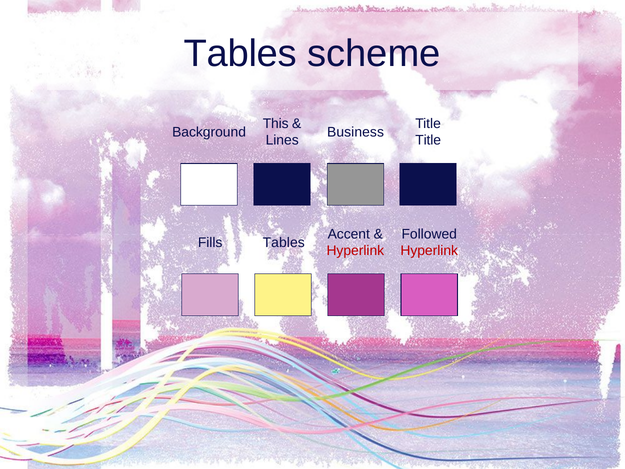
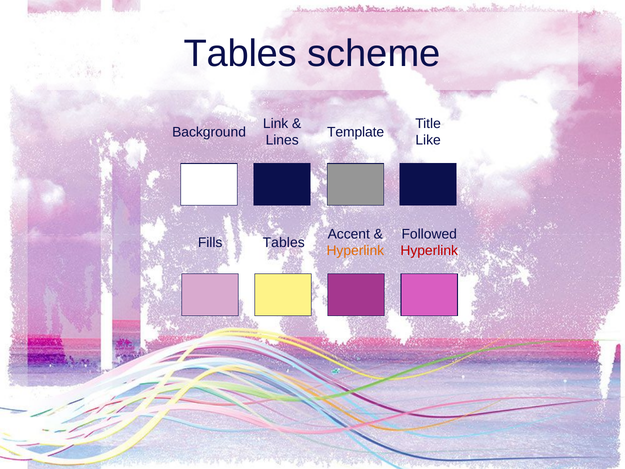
This: This -> Link (276, 124)
Business: Business -> Template (356, 132)
Title: Title -> Like (428, 140)
Hyperlink colour: red -> orange (355, 251)
